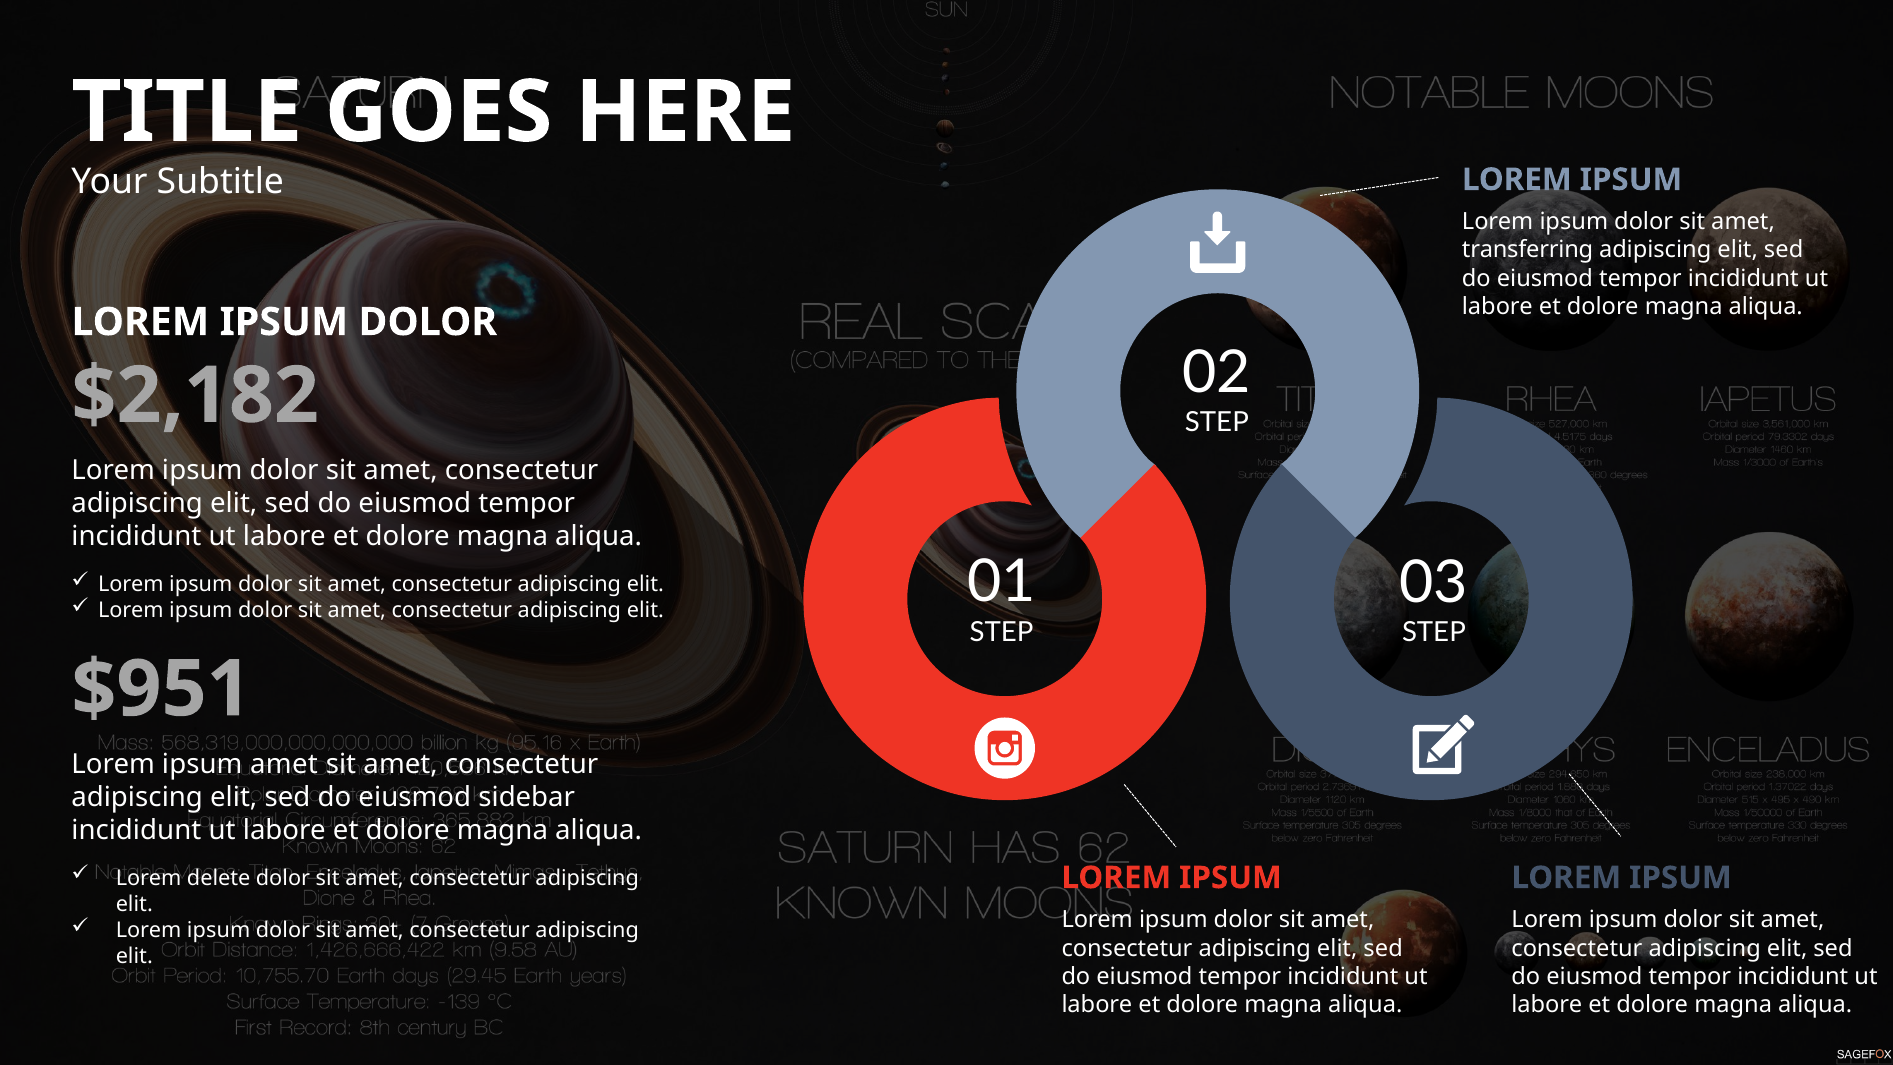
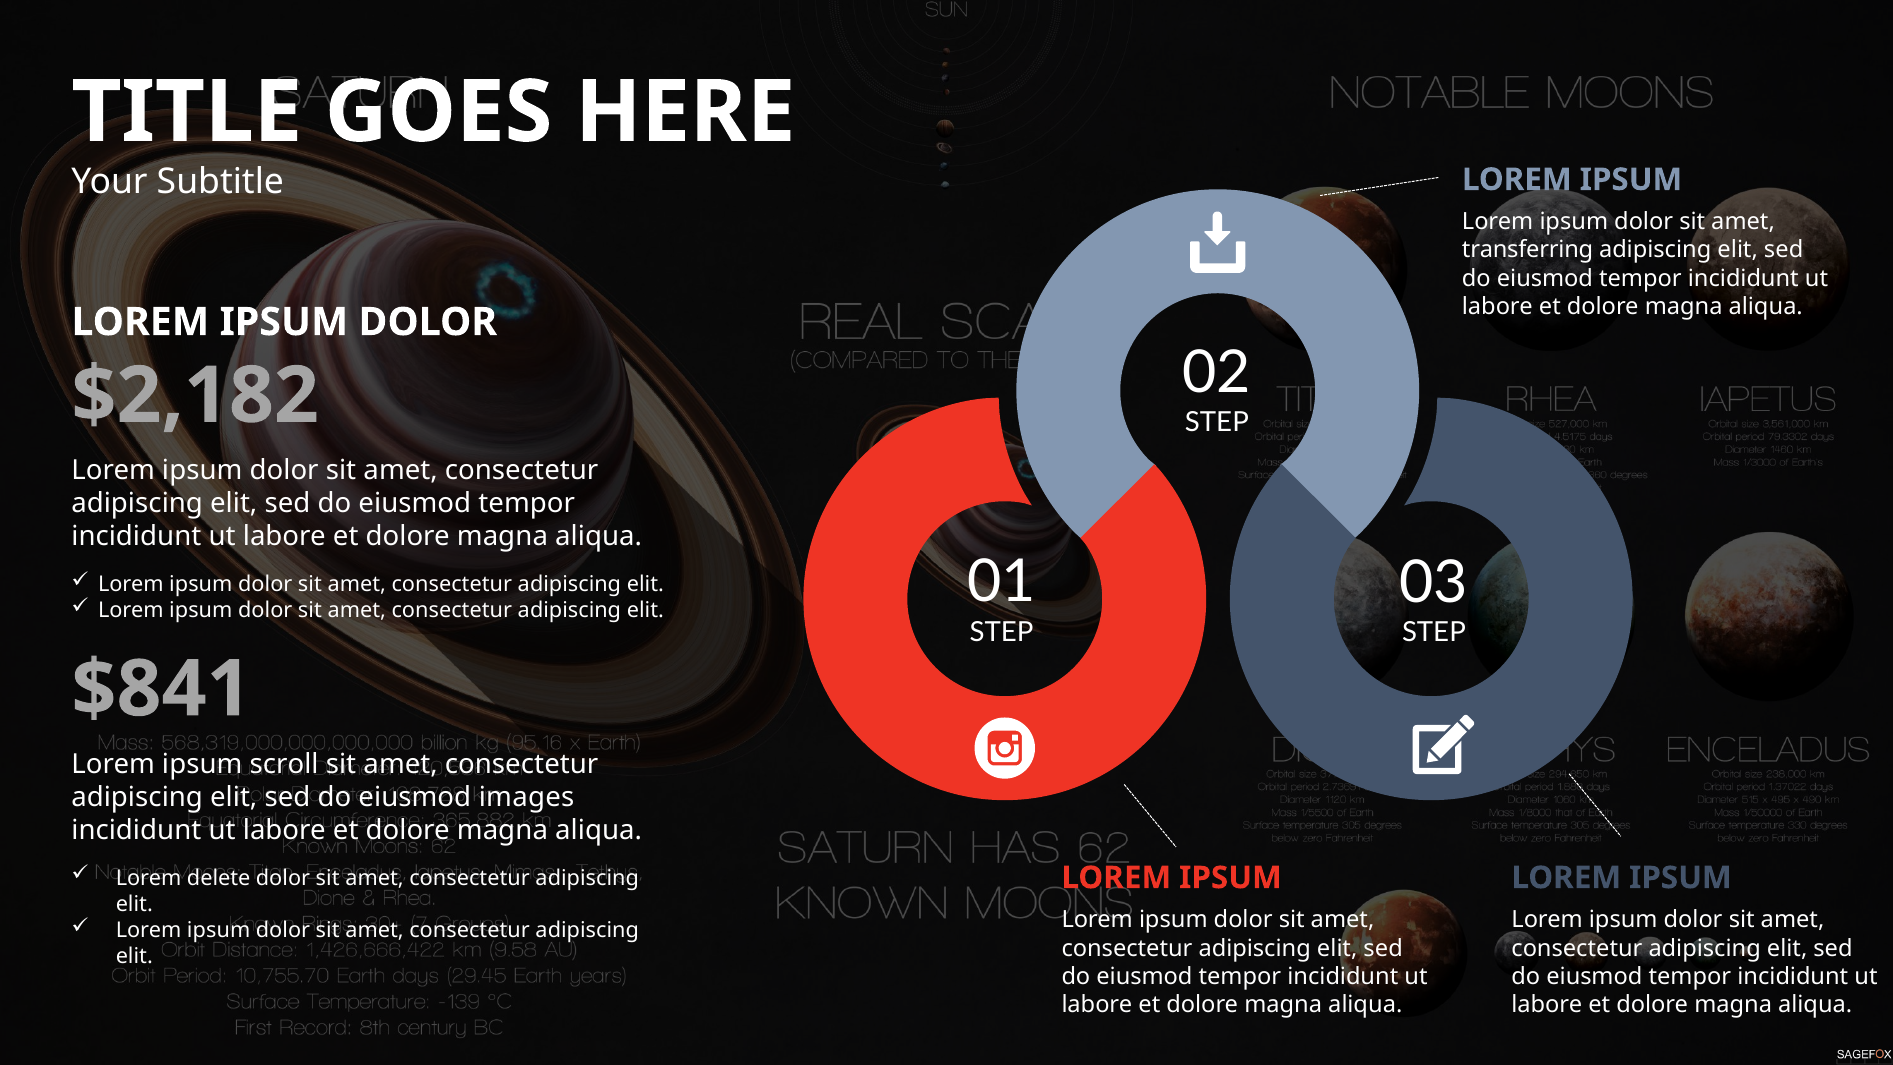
$951: $951 -> $841 (162, 689)
ipsum amet: amet -> scroll (284, 764)
sidebar: sidebar -> images (527, 797)
